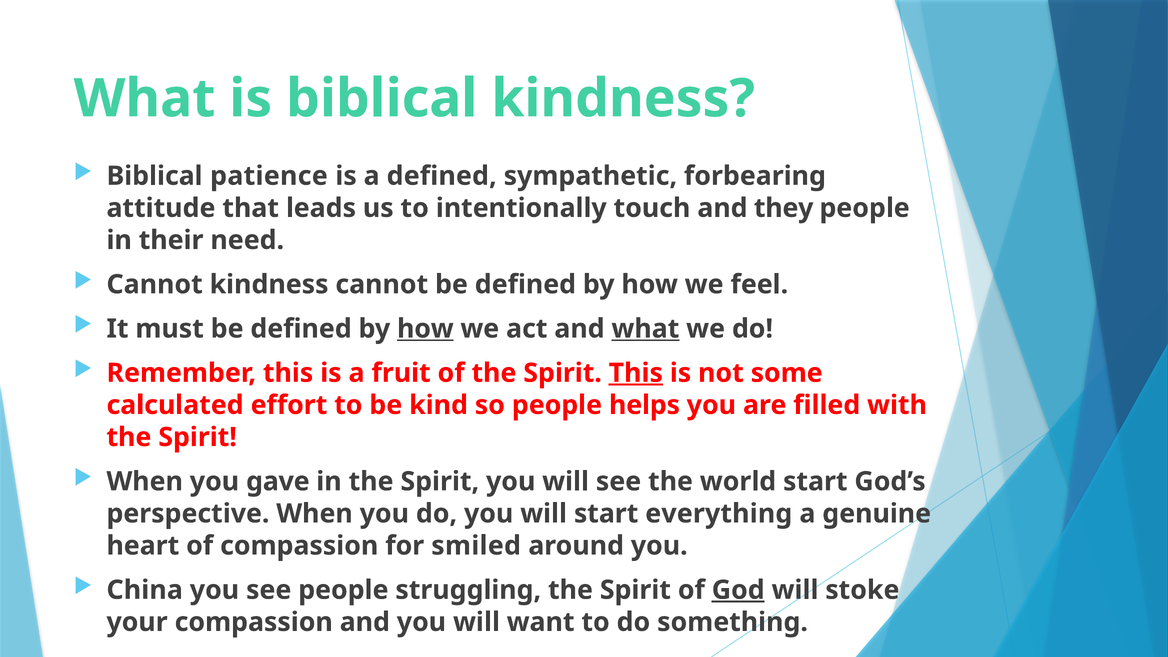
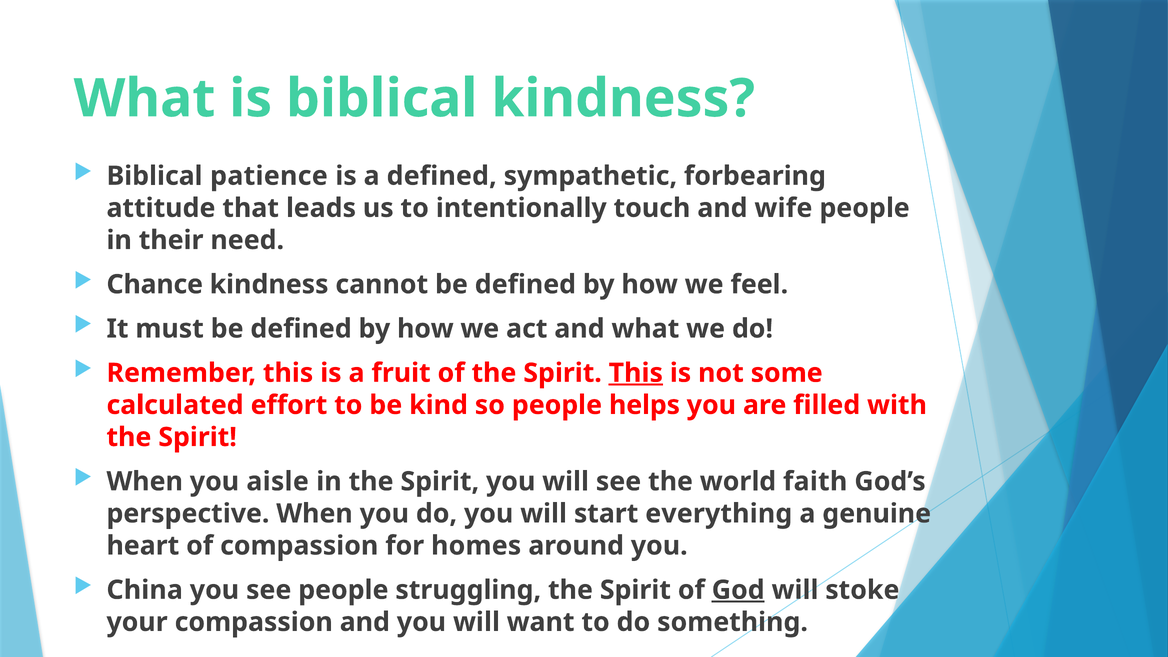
they: they -> wife (783, 208)
Cannot: Cannot -> Chance (155, 284)
how underline: present -> none (425, 329)
what underline: present -> none (645, 329)
gave: gave -> aisle (278, 482)
world start: start -> faith (815, 482)
smiled: smiled -> homes (476, 546)
